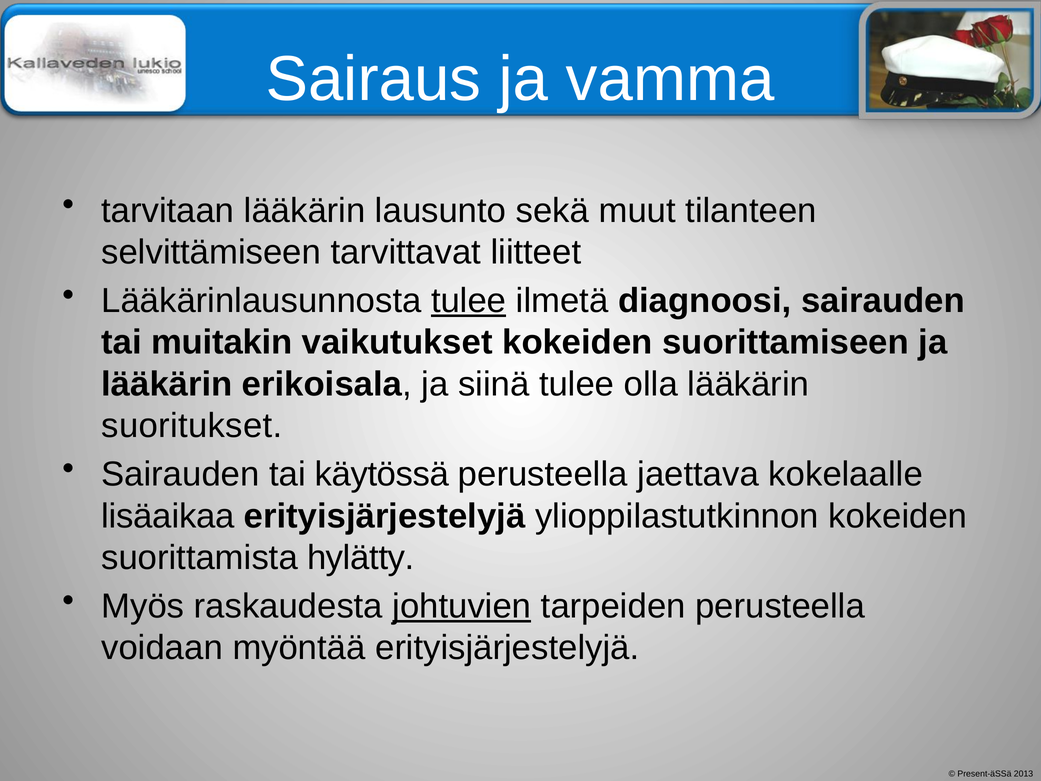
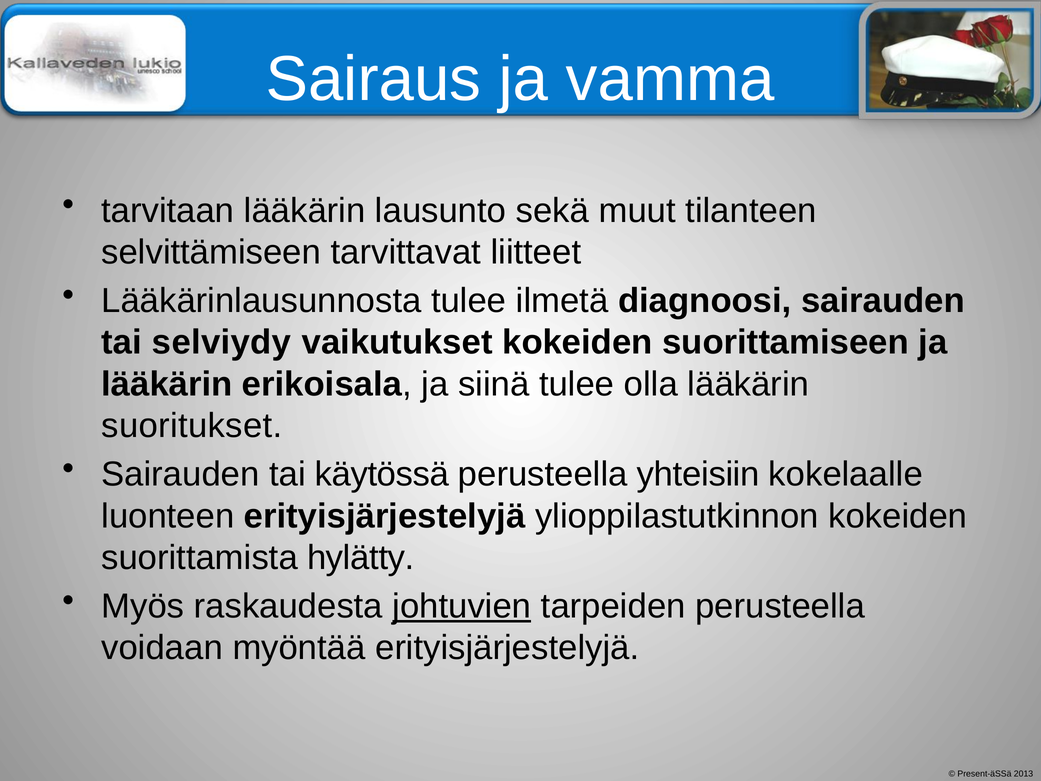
tulee underline: present -> none (469, 301)
muitakin: muitakin -> selviydy (222, 342)
jaettava: jaettava -> yhteisiin (698, 474)
lisäaikaa: lisäaikaa -> luonteen (168, 516)
